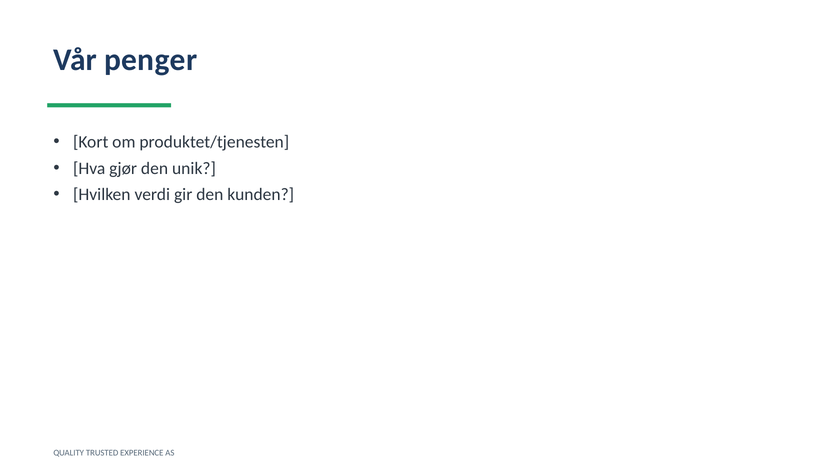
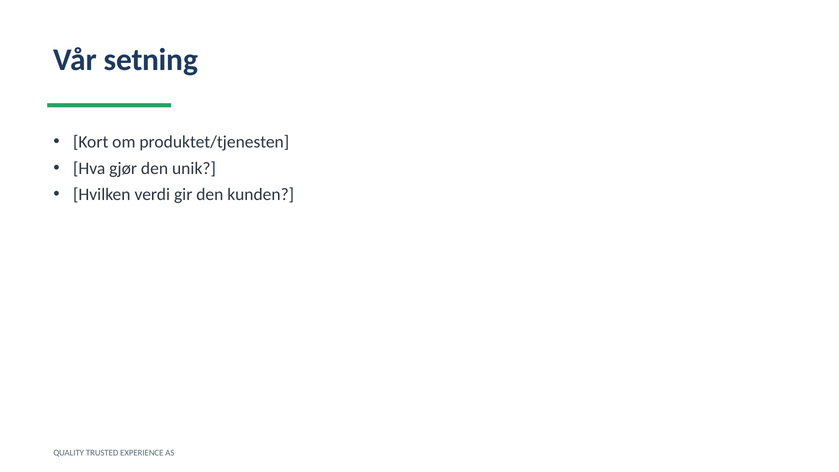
penger: penger -> setning (151, 60)
